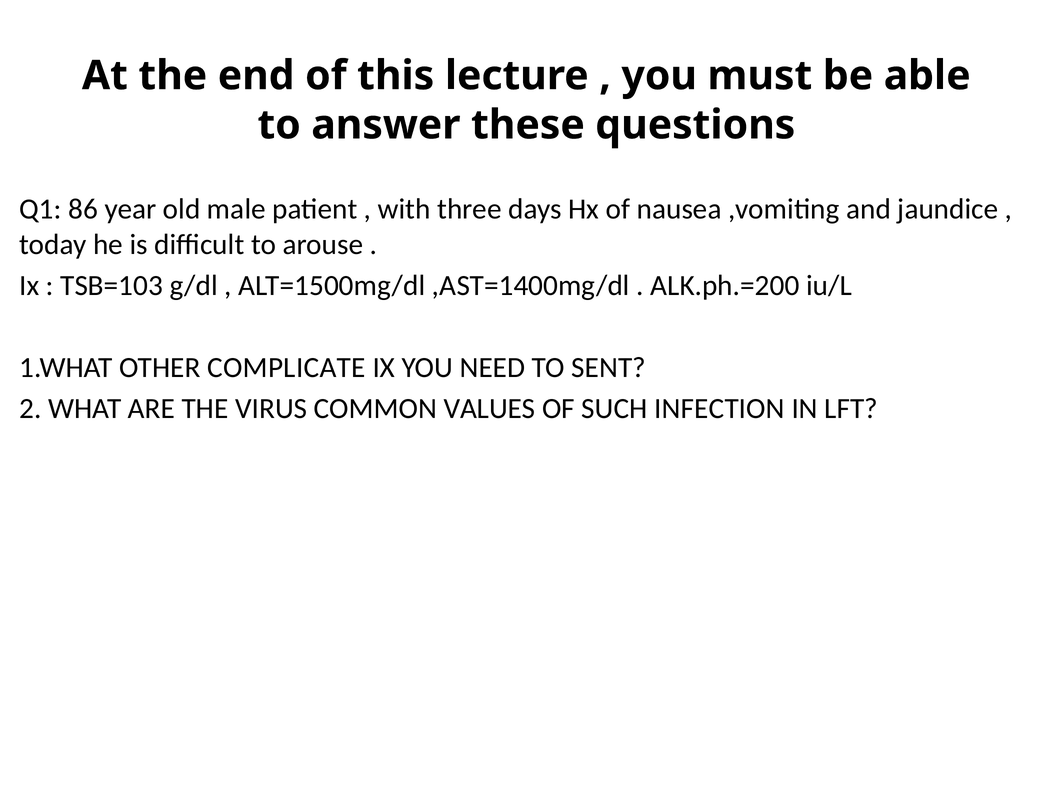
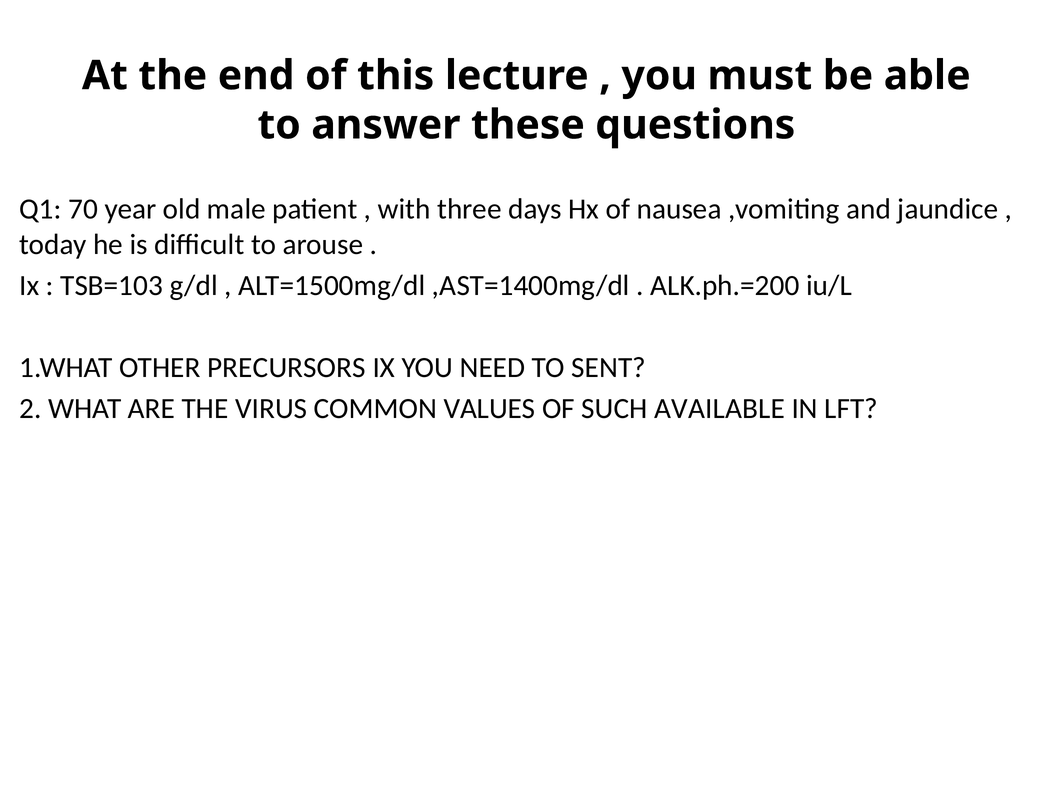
86: 86 -> 70 (83, 209)
COMPLICATE: COMPLICATE -> PRECURSORS (287, 367)
INFECTION: INFECTION -> AVAILABLE (720, 408)
